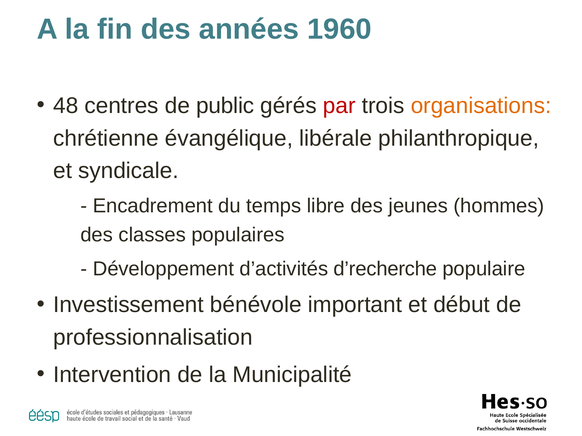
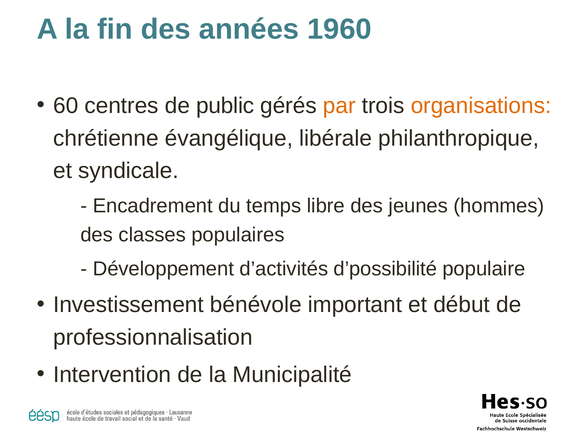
48: 48 -> 60 (66, 106)
par colour: red -> orange (339, 106)
d’recherche: d’recherche -> d’possibilité (385, 269)
